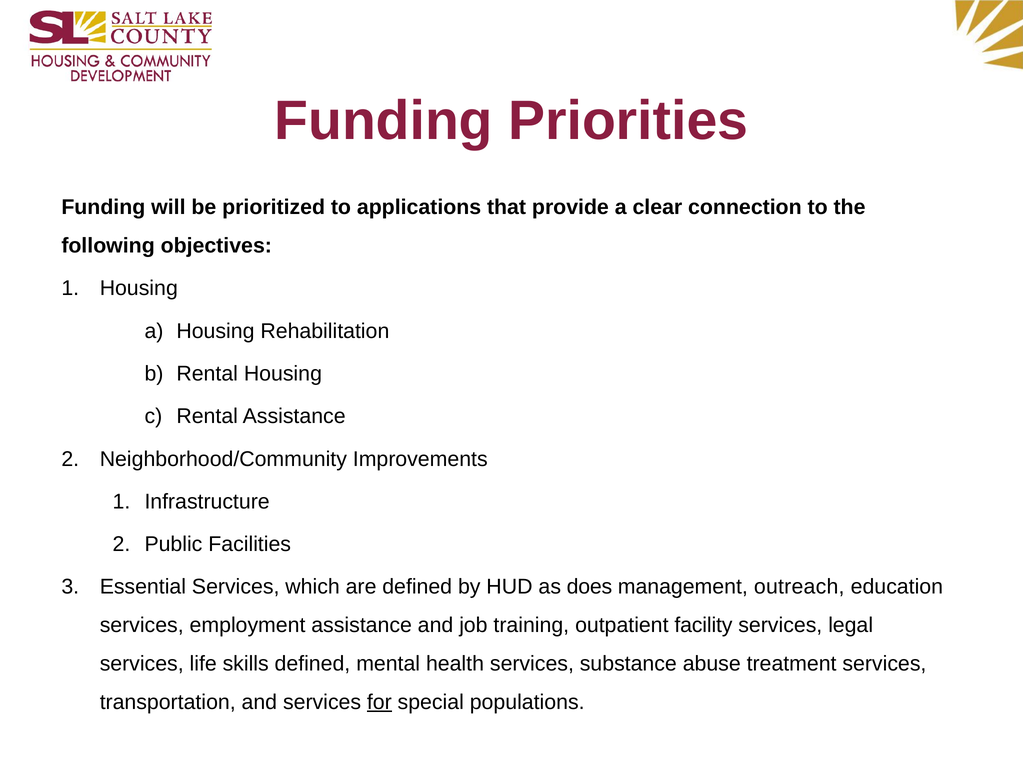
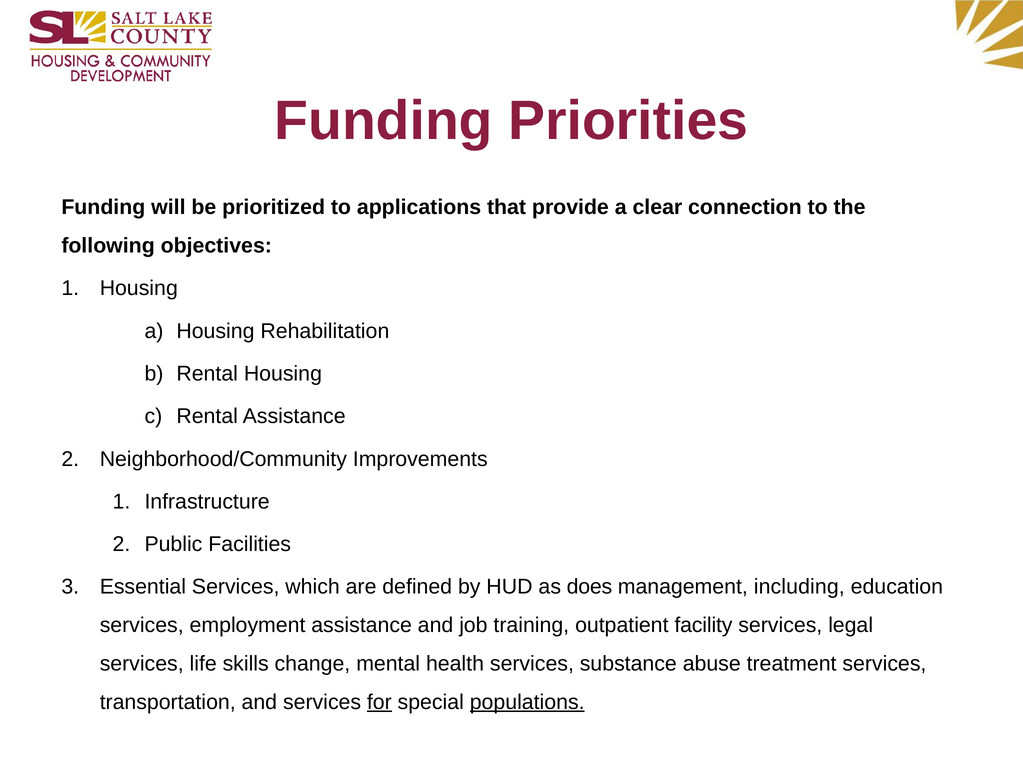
outreach: outreach -> including (799, 586)
skills defined: defined -> change (312, 663)
populations underline: none -> present (527, 701)
